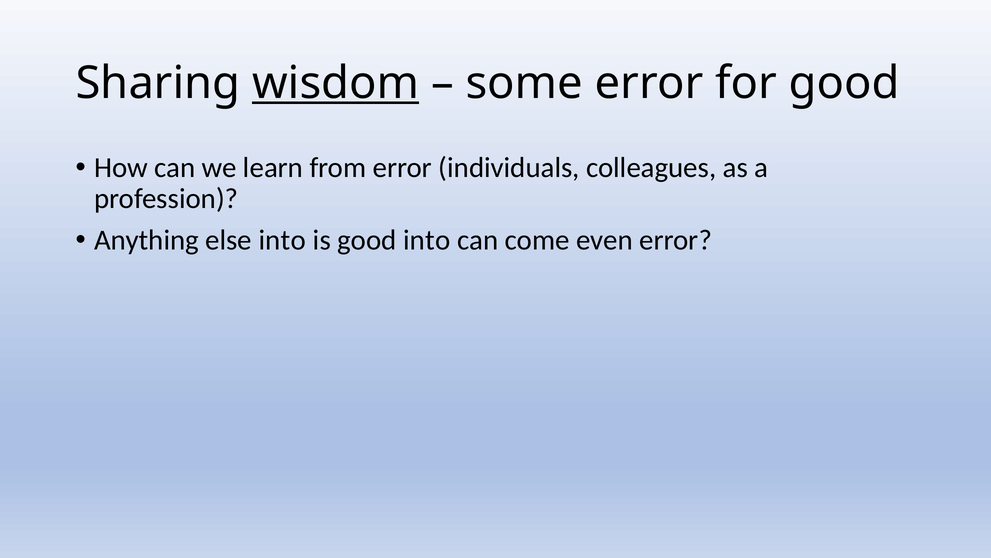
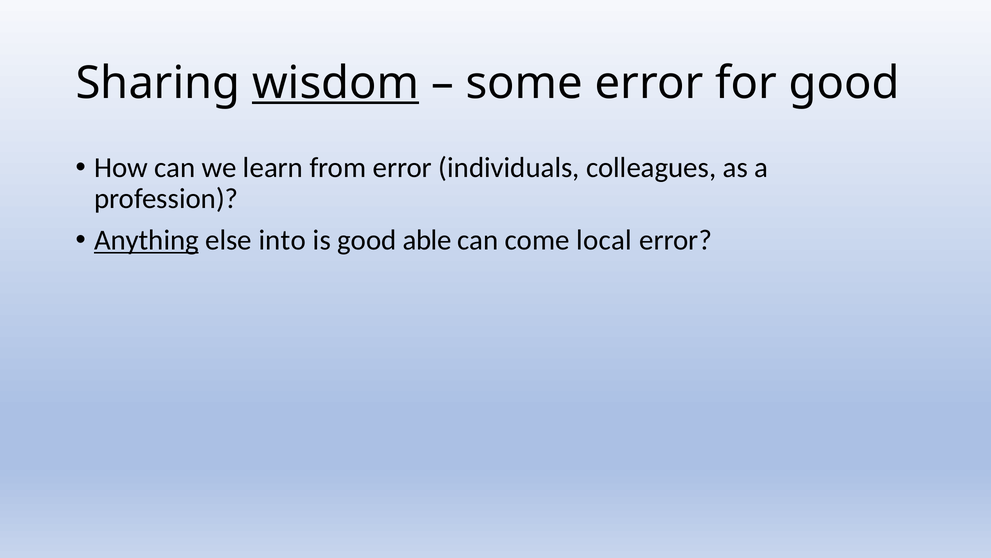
Anything underline: none -> present (146, 240)
good into: into -> able (427, 240)
even: even -> local (604, 240)
